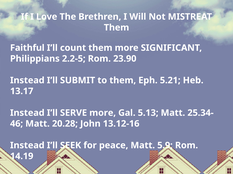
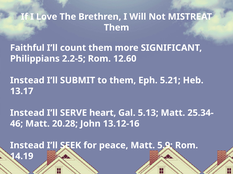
23.90: 23.90 -> 12.60 (125, 59)
SERVE more: more -> heart (103, 113)
